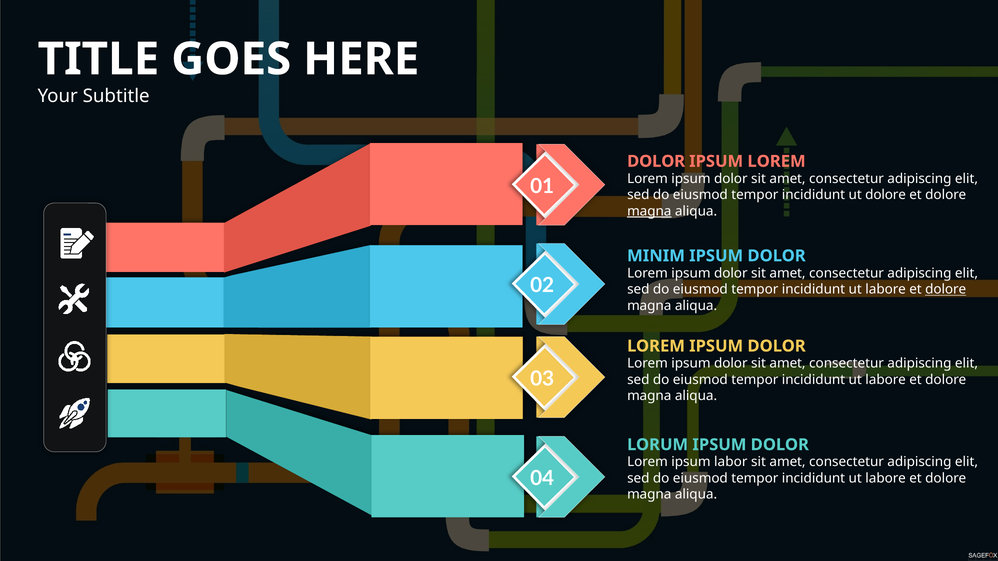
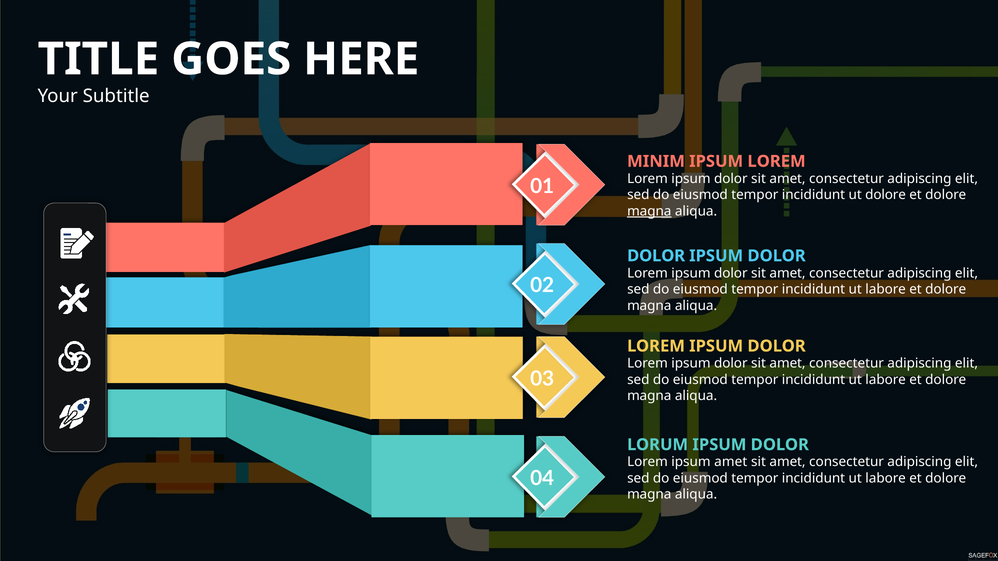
DOLOR: DOLOR -> MINIM (656, 161)
MINIM: MINIM -> DOLOR (656, 256)
dolore underline: present -> none (946, 290)
ipsum labor: labor -> amet (731, 462)
